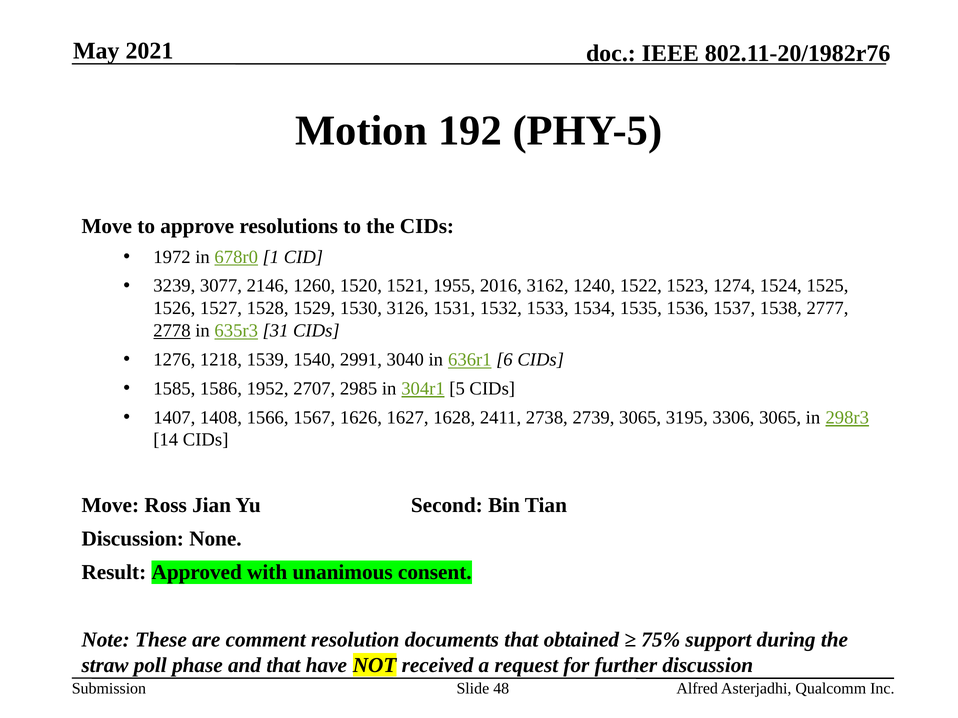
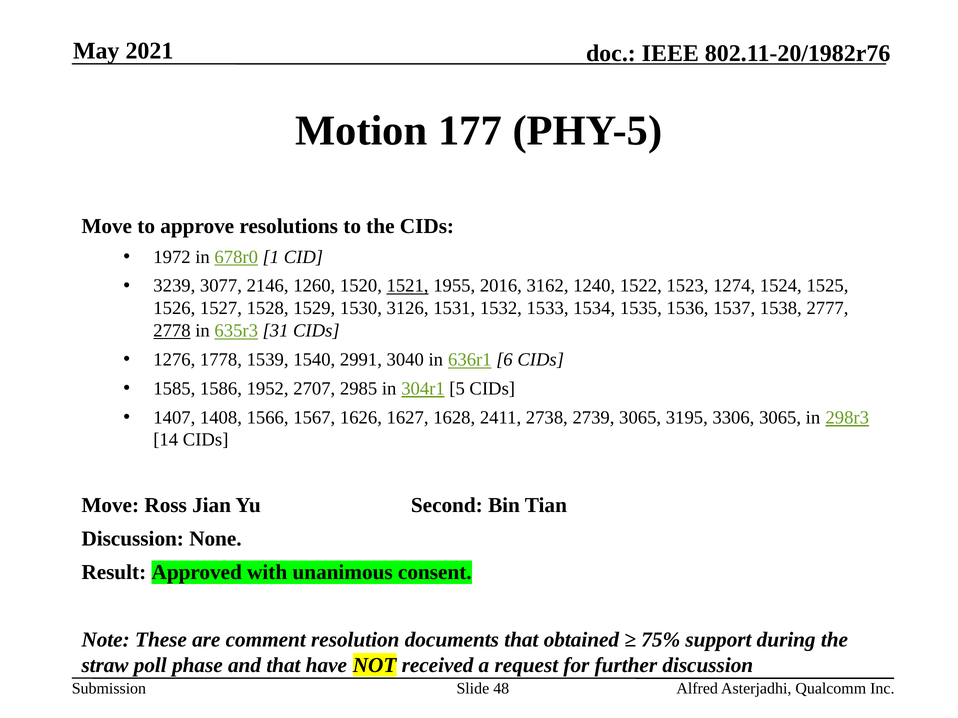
192: 192 -> 177 (470, 131)
1521 underline: none -> present (408, 286)
1218: 1218 -> 1778 (221, 360)
